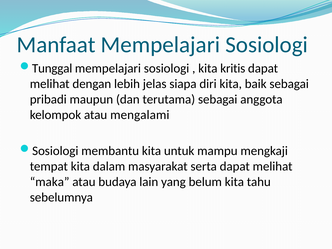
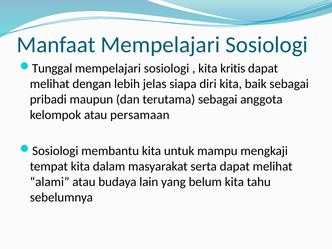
mengalami: mengalami -> persamaan (140, 115)
maka: maka -> alami (50, 182)
